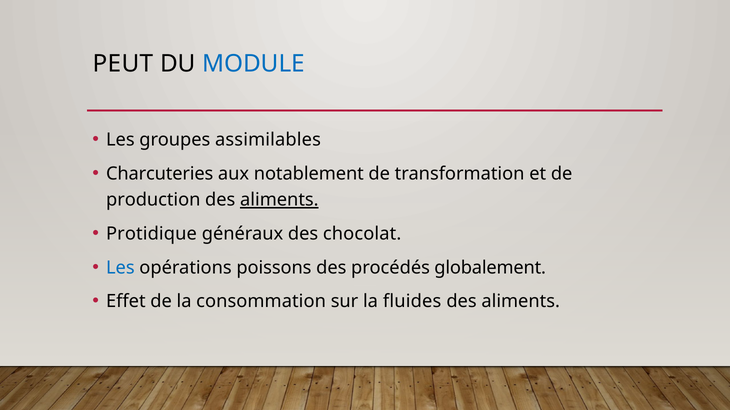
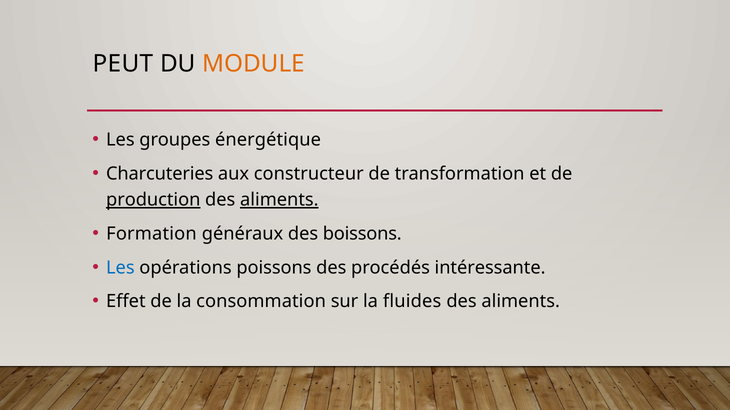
MODULE colour: blue -> orange (254, 64)
assimilables: assimilables -> énergétique (268, 140)
notablement: notablement -> constructeur (309, 174)
production underline: none -> present (153, 200)
Protidique: Protidique -> Formation (151, 234)
chocolat: chocolat -> boissons (362, 234)
globalement: globalement -> intéressante (490, 268)
